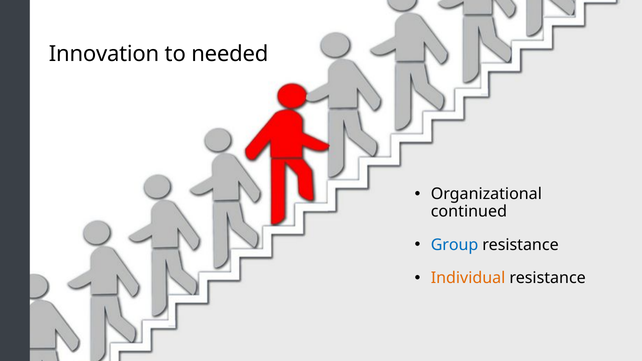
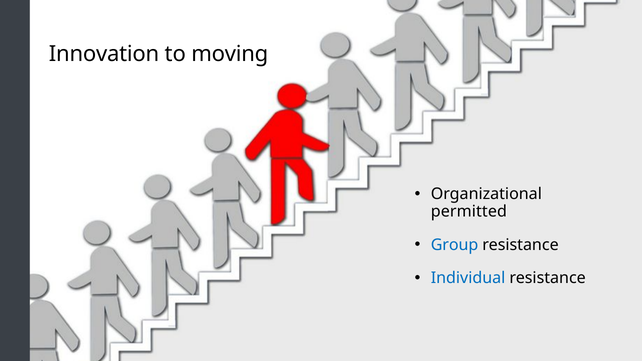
needed: needed -> moving (230, 54)
continued: continued -> permitted (469, 211)
Individual colour: orange -> blue (468, 278)
